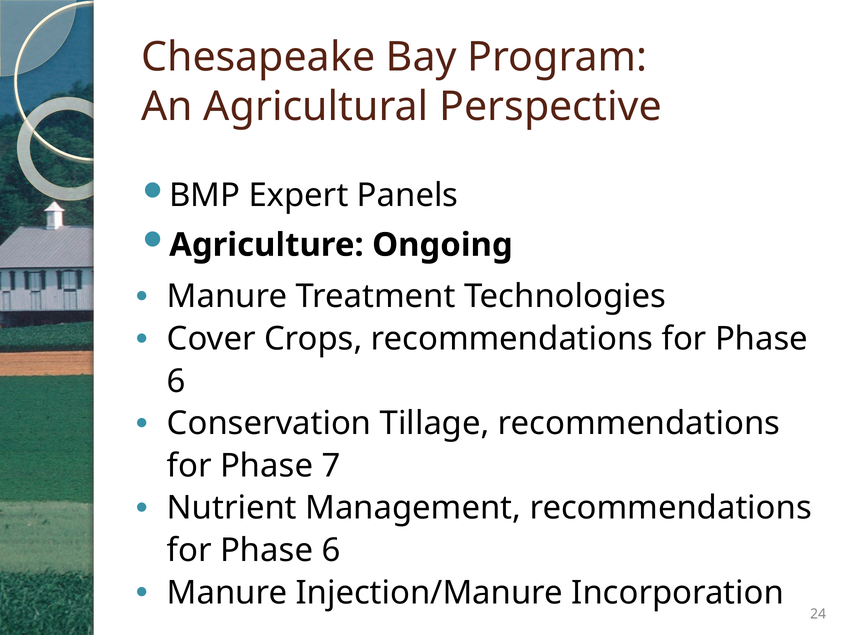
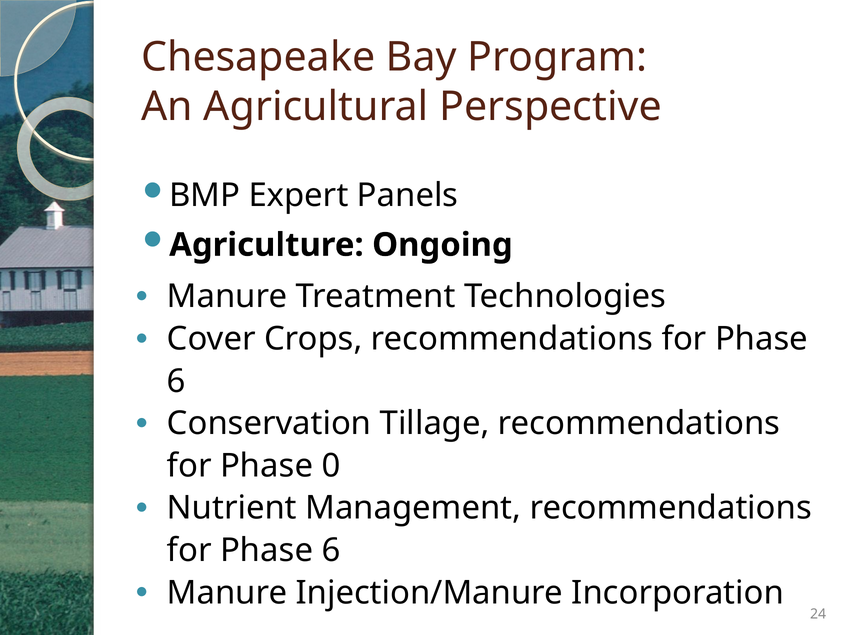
7: 7 -> 0 (331, 465)
